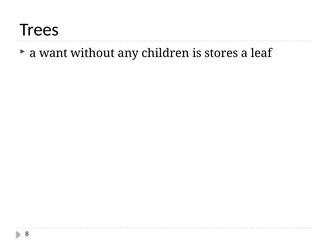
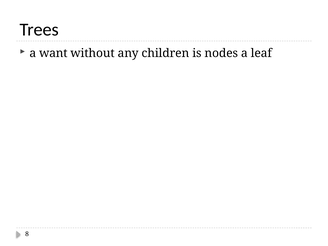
stores: stores -> nodes (221, 53)
